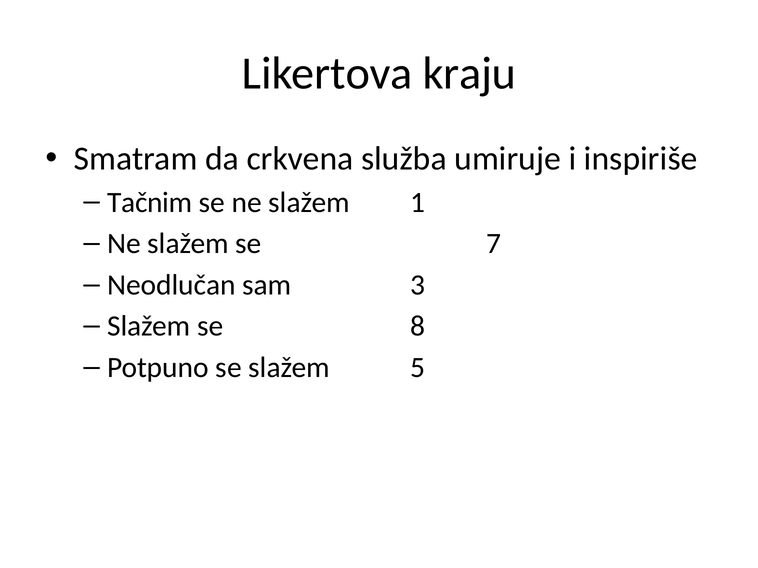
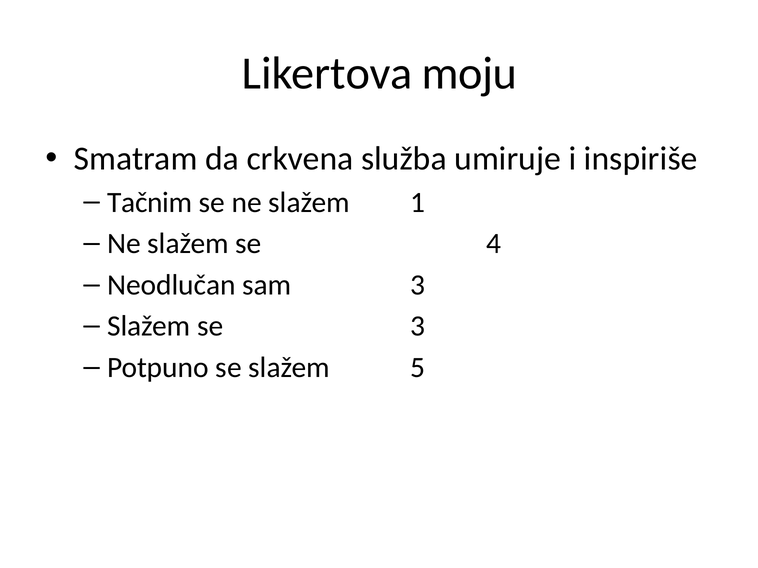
kraju: kraju -> moju (470, 73)
7: 7 -> 4 (494, 244)
se 8: 8 -> 3 (418, 326)
